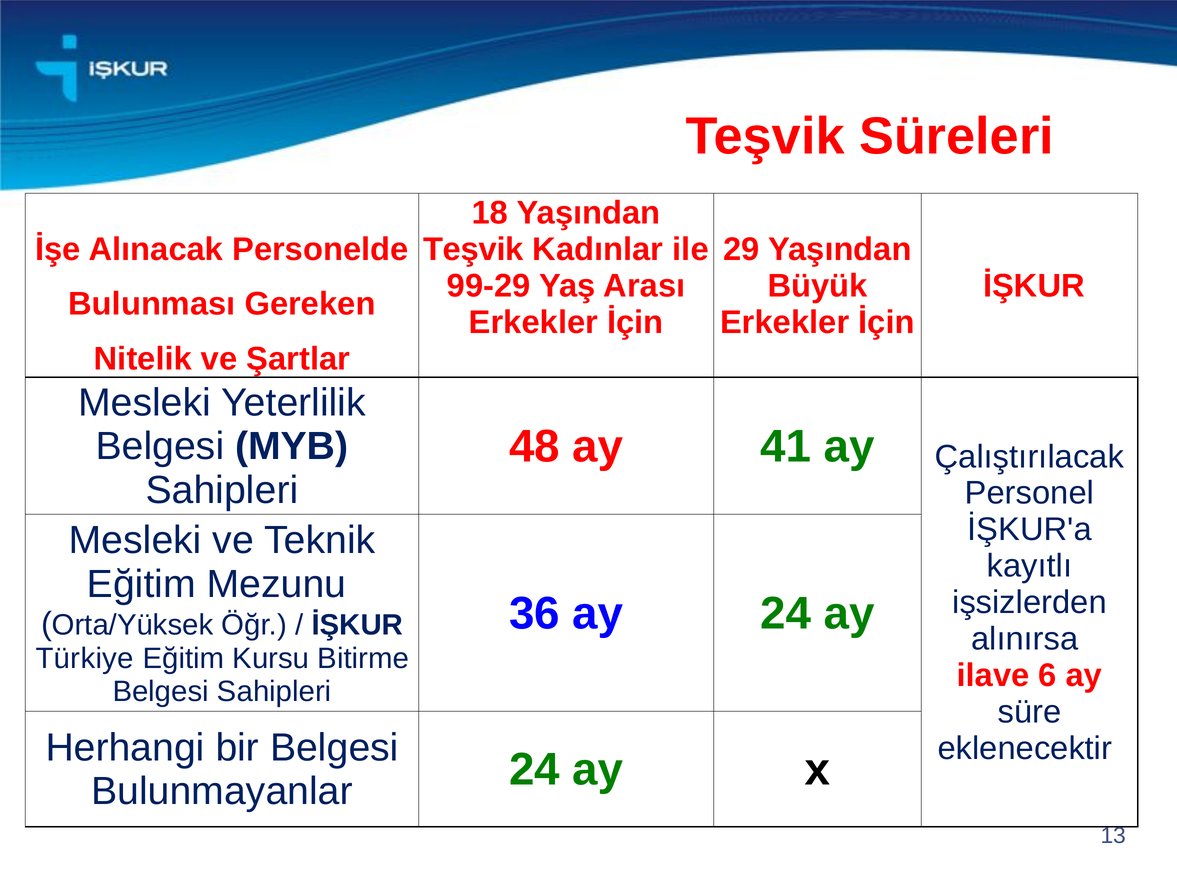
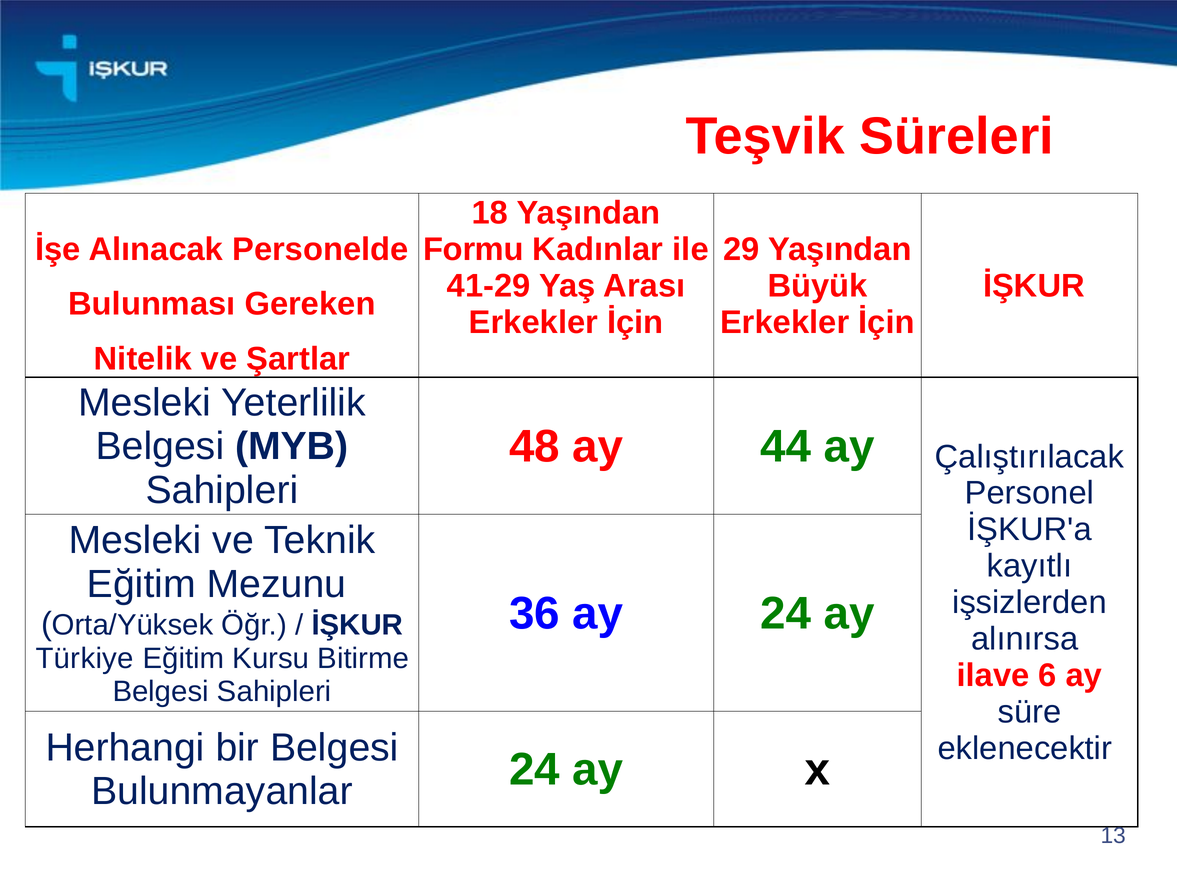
Teşvik: Teşvik -> Formu (473, 249)
99-29: 99-29 -> 41-29 (489, 286)
41: 41 -> 44 (786, 446)
